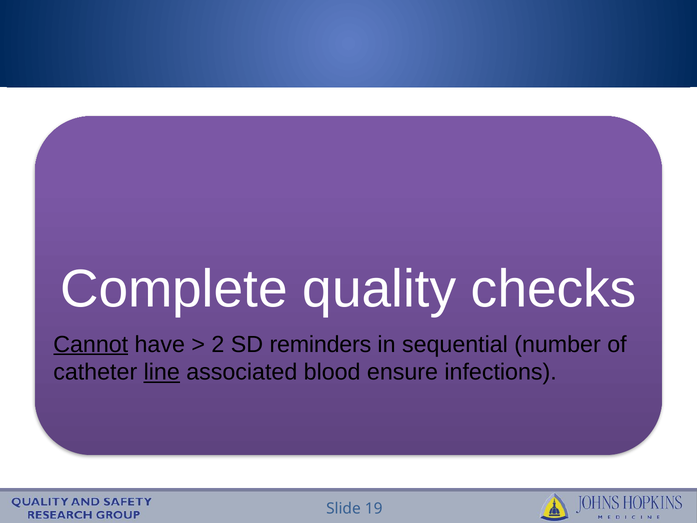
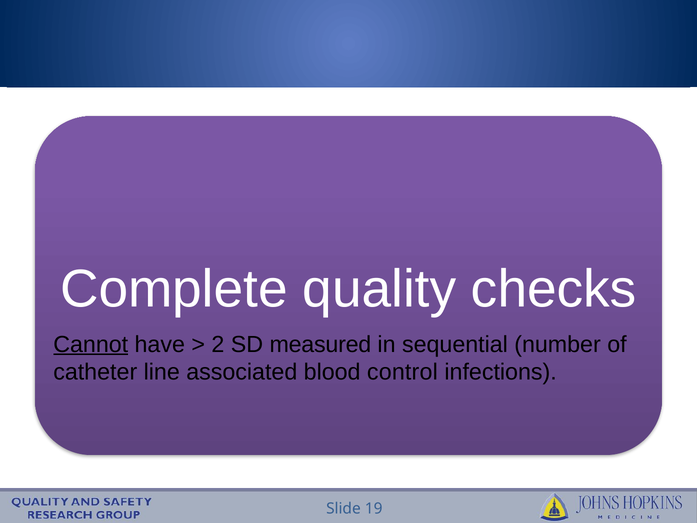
reminders: reminders -> measured (320, 344)
line underline: present -> none (162, 372)
ensure: ensure -> control (402, 372)
